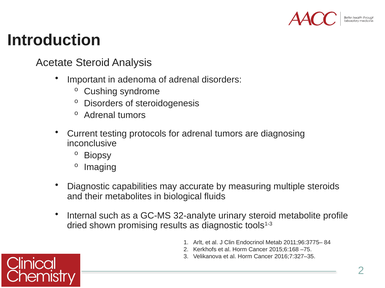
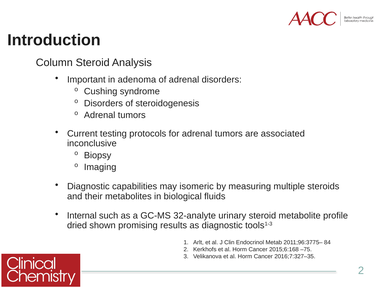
Acetate: Acetate -> Column (54, 63)
diagnosing: diagnosing -> associated (283, 134)
accurate: accurate -> isomeric (197, 187)
